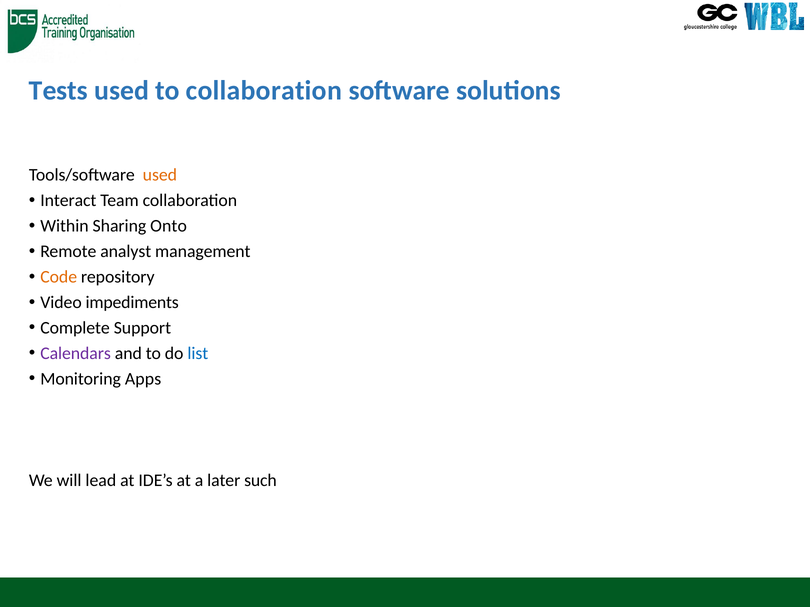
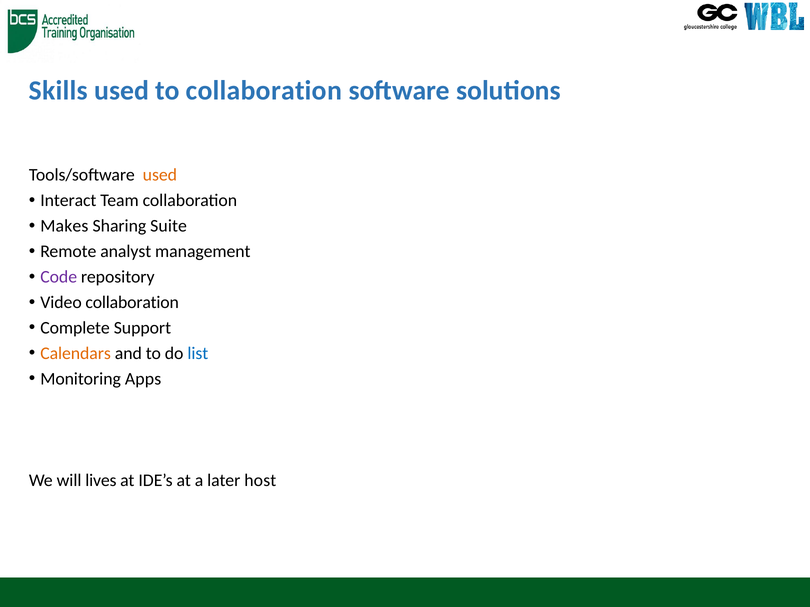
Tests: Tests -> Skills (58, 91)
Within: Within -> Makes (64, 226)
Onto: Onto -> Suite (169, 226)
Code colour: orange -> purple (59, 277)
Video impediments: impediments -> collaboration (132, 303)
Calendars colour: purple -> orange (76, 354)
lead: lead -> lives (101, 481)
such: such -> host (260, 481)
